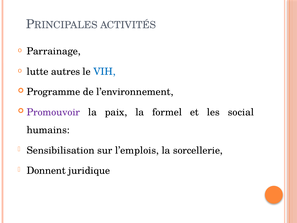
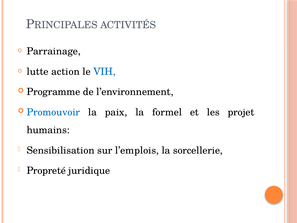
autres: autres -> action (66, 71)
Promouvoir colour: purple -> blue (53, 112)
social: social -> projet (241, 112)
Donnent: Donnent -> Propreté (46, 170)
